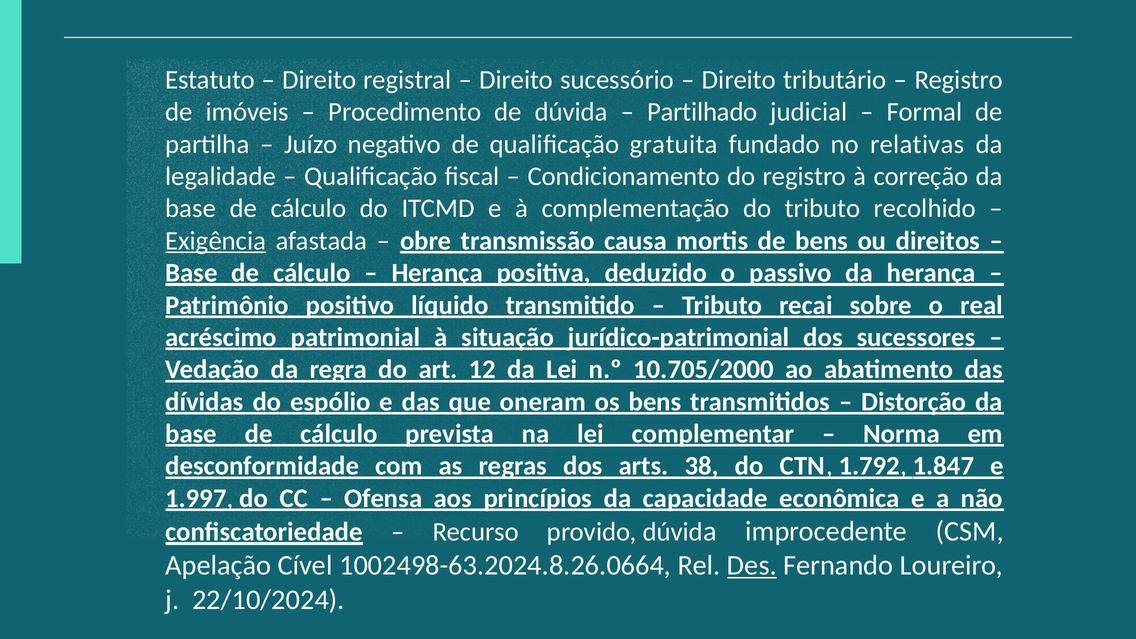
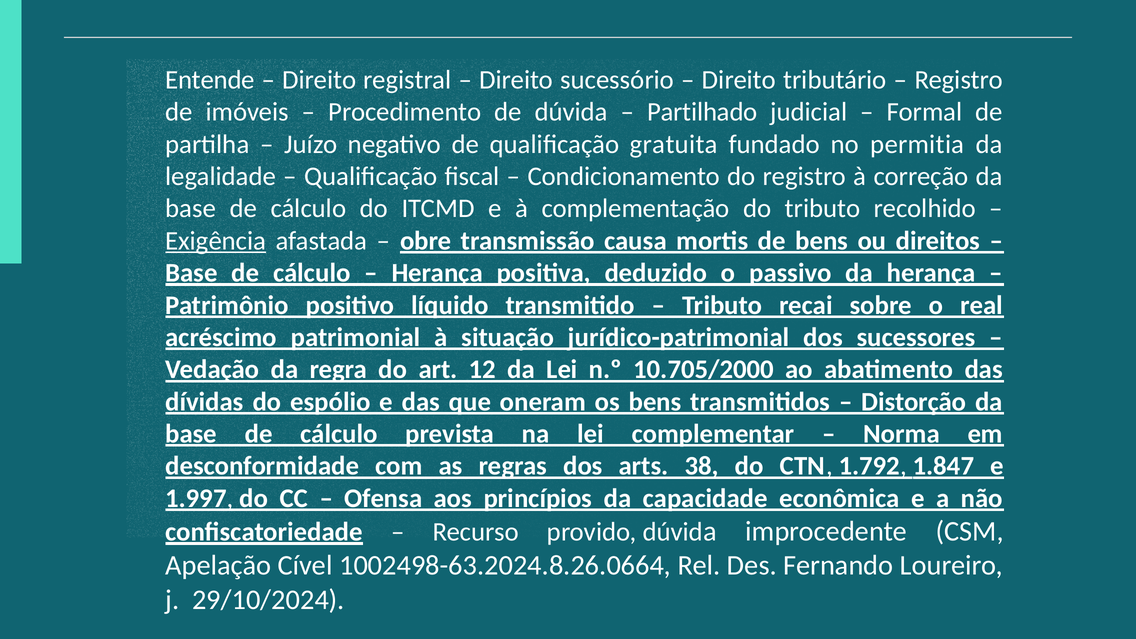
Estatuto: Estatuto -> Entende (210, 80)
relativas: relativas -> permitia (917, 144)
Des underline: present -> none (752, 566)
22/10/2024: 22/10/2024 -> 29/10/2024 (268, 600)
